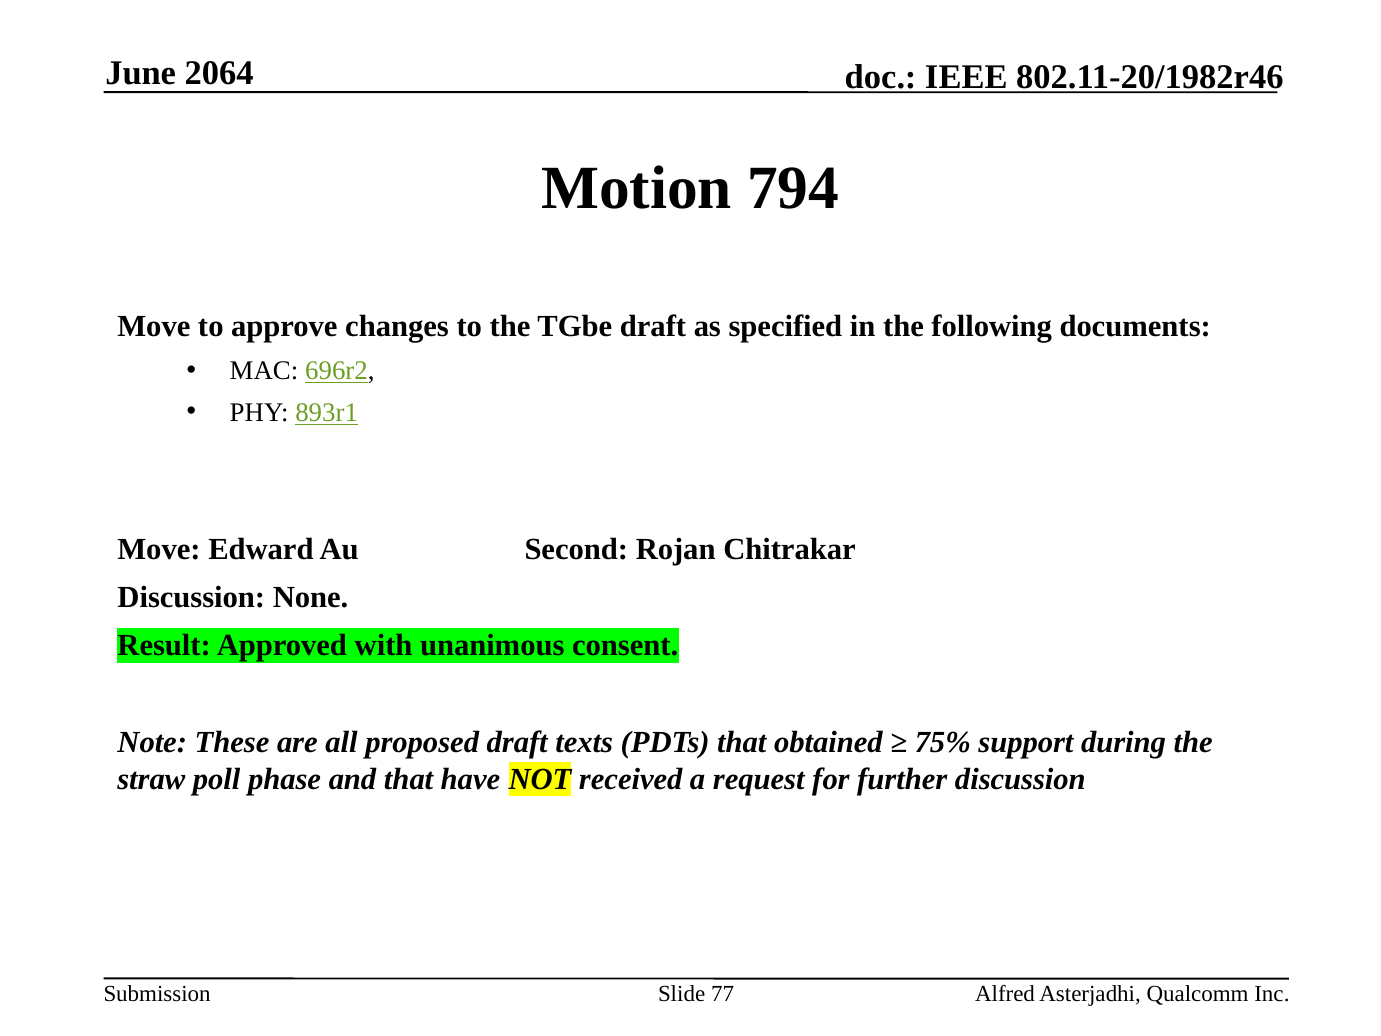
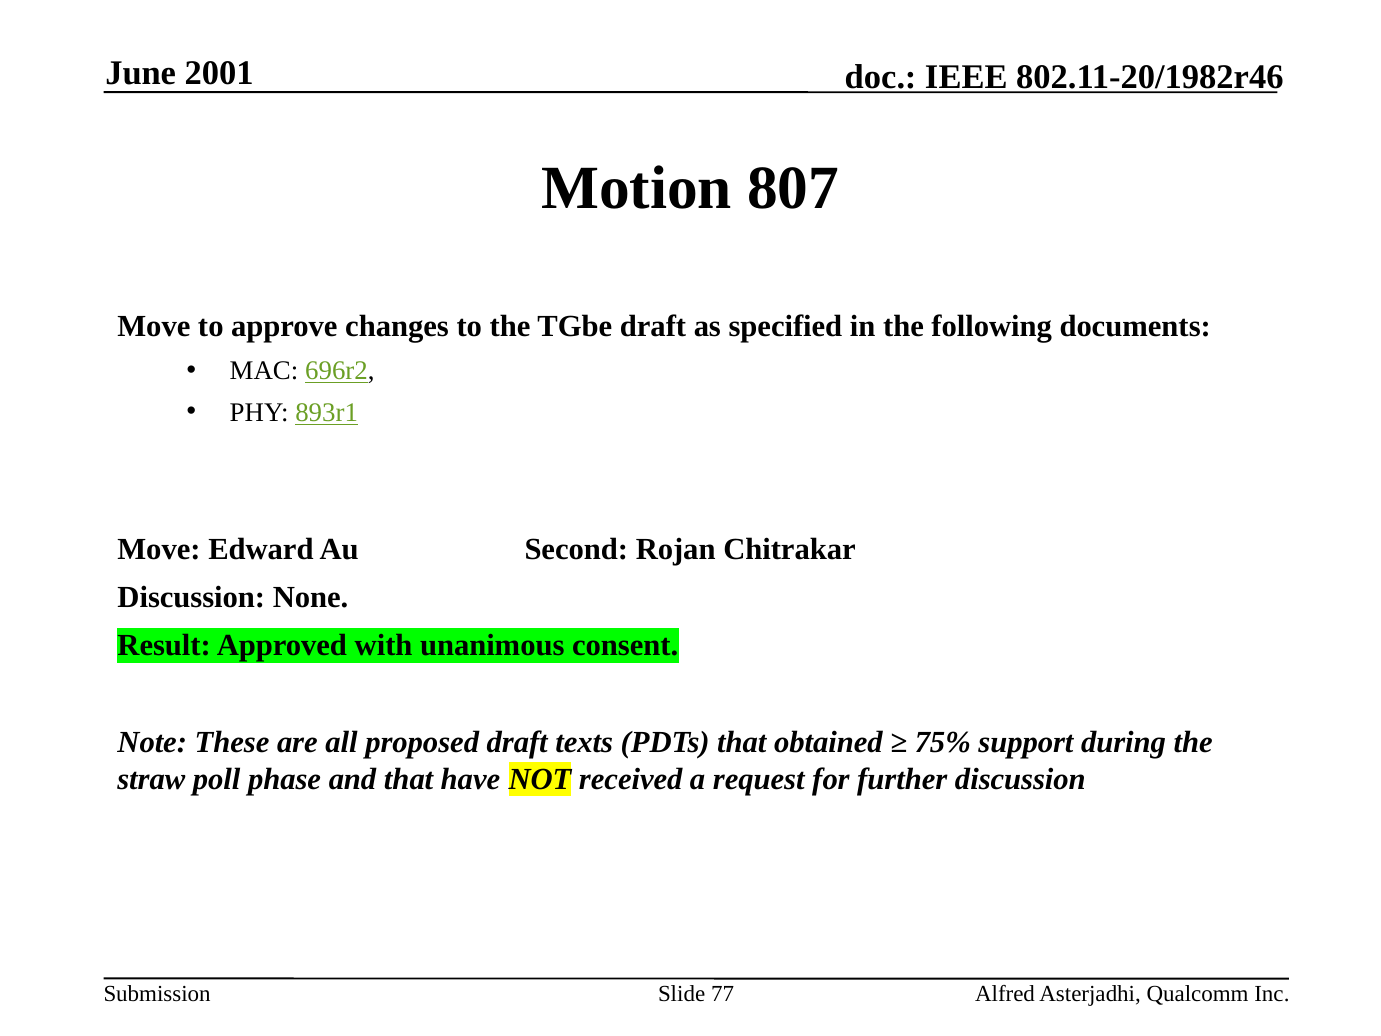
2064: 2064 -> 2001 (219, 73)
794: 794 -> 807 (793, 188)
